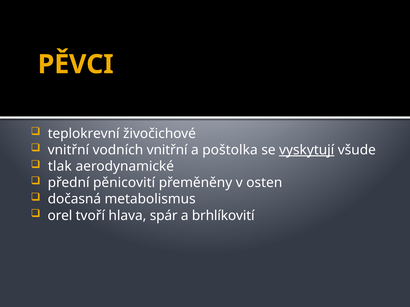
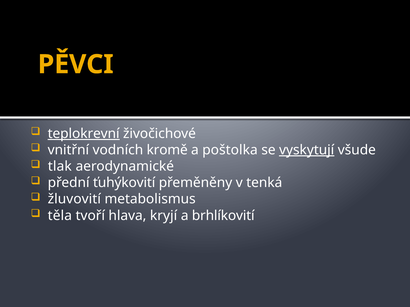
teplokrevní underline: none -> present (84, 134)
vodních vnitřní: vnitřní -> kromě (167, 150)
pěnicovití: pěnicovití -> ťuhýkovití (124, 183)
osten: osten -> tenká (264, 183)
dočasná: dočasná -> žluvovití (74, 199)
orel: orel -> těla (60, 216)
spár: spár -> kryjí (164, 216)
